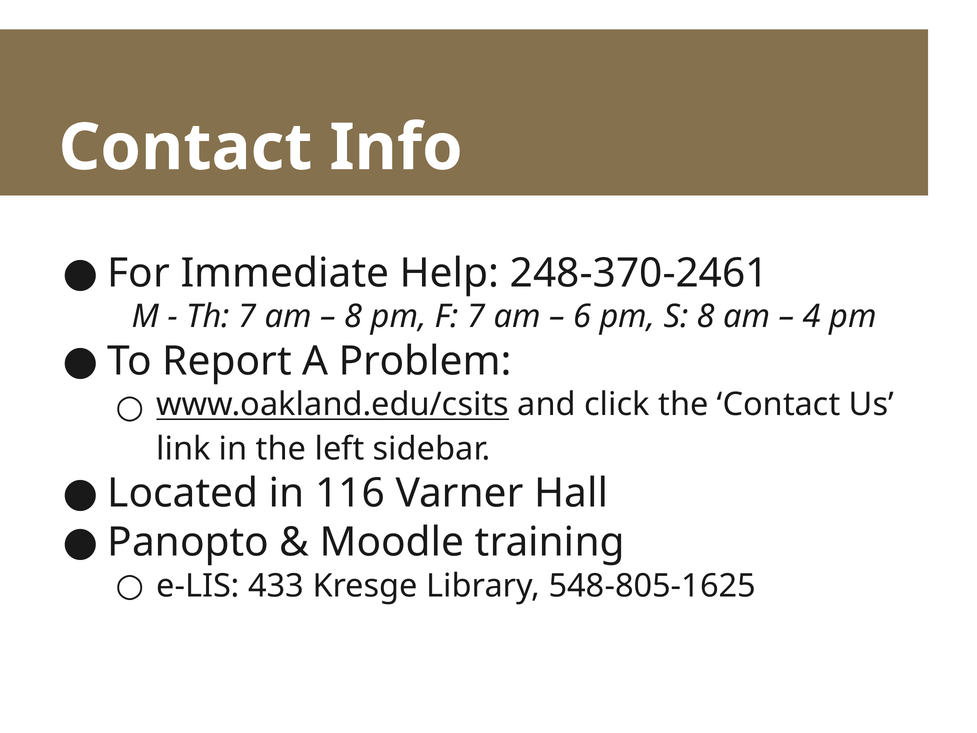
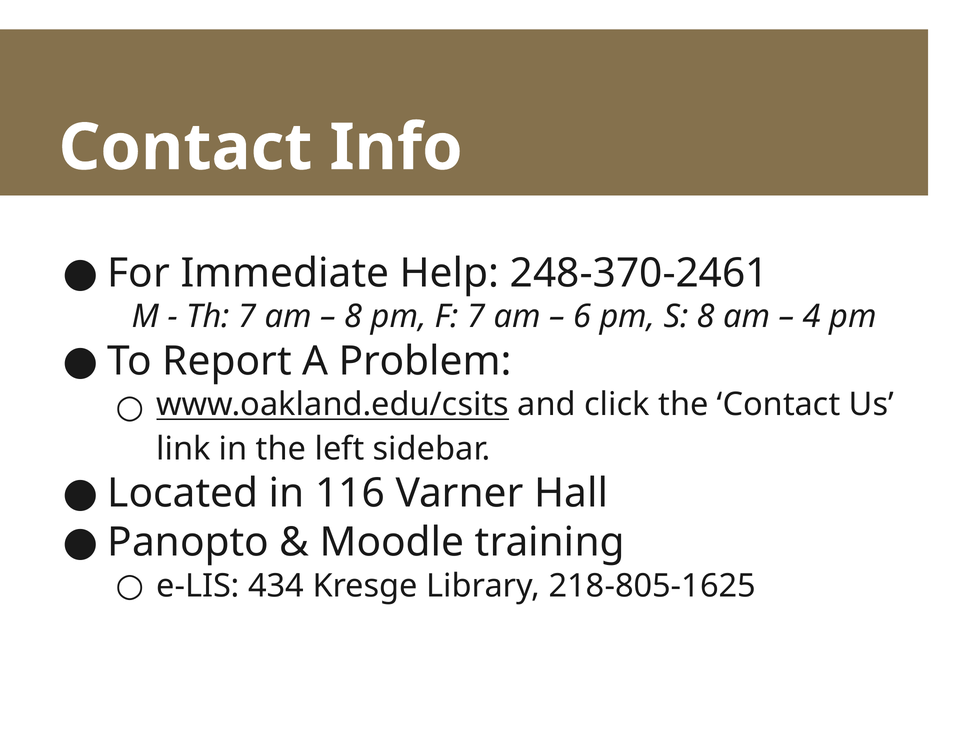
433: 433 -> 434 (276, 586)
548-805-1625: 548-805-1625 -> 218-805-1625 (652, 586)
